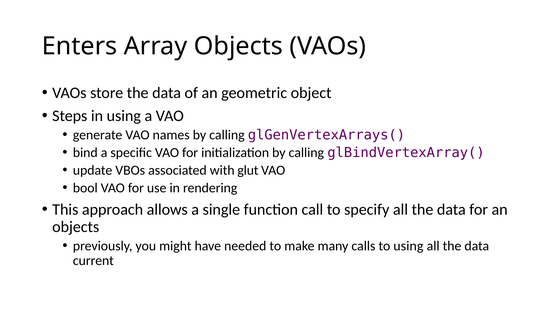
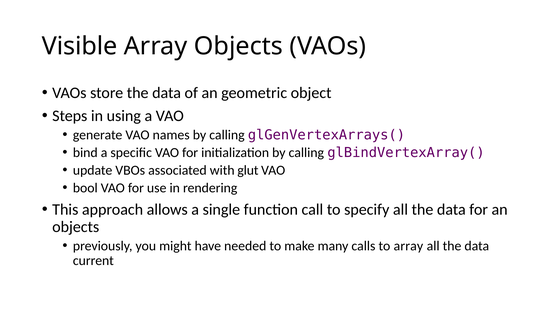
Enters: Enters -> Visible (80, 46)
to using: using -> array (408, 246)
